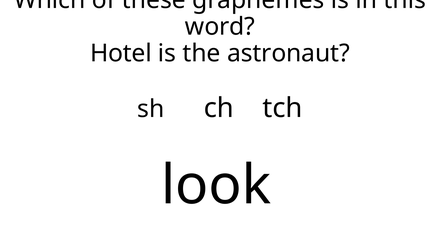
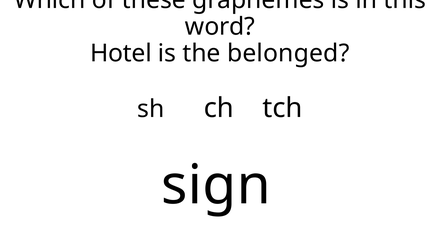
astronaut: astronaut -> belonged (288, 53)
look: look -> sign (216, 186)
